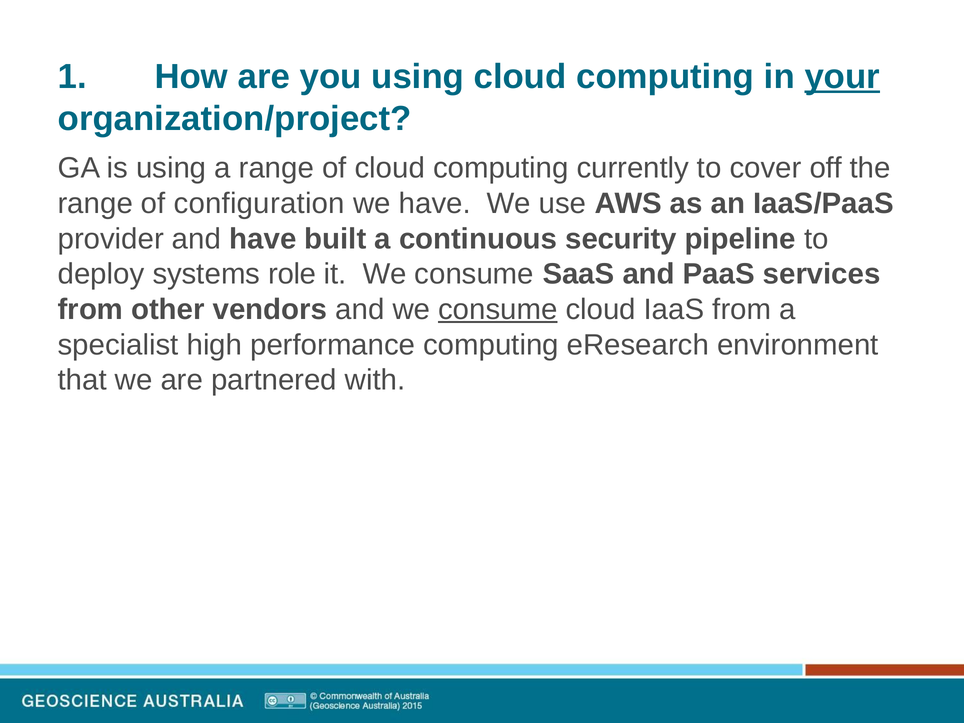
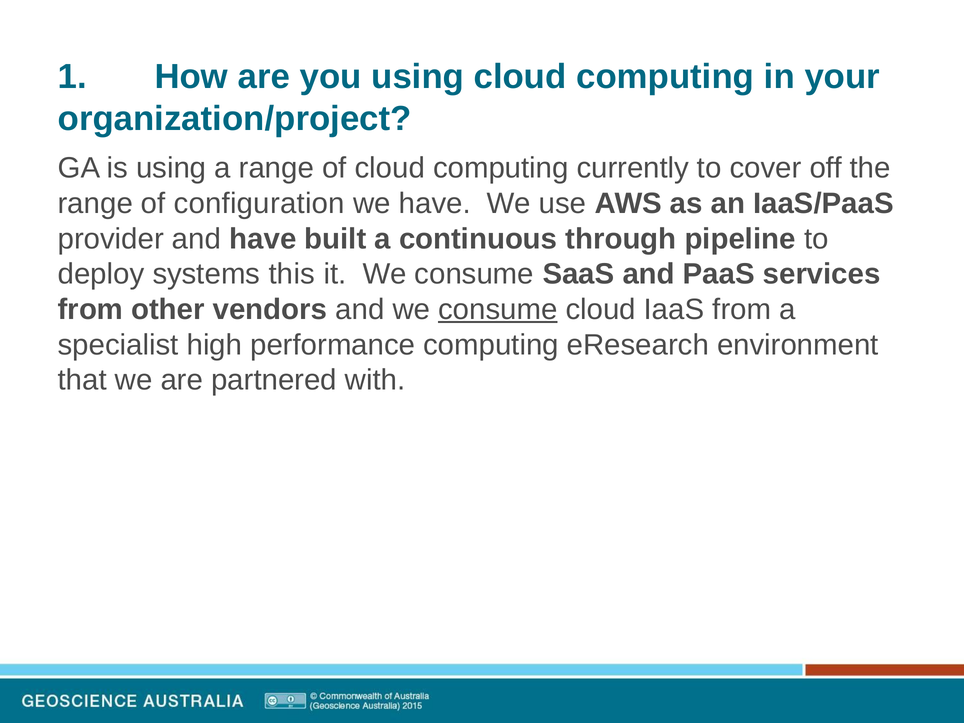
your underline: present -> none (842, 77)
security: security -> through (621, 239)
role: role -> this (292, 274)
